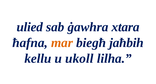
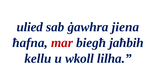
xtara: xtara -> jiena (125, 27)
mar colour: orange -> red (62, 43)
ukoll: ukoll -> wkoll (79, 58)
